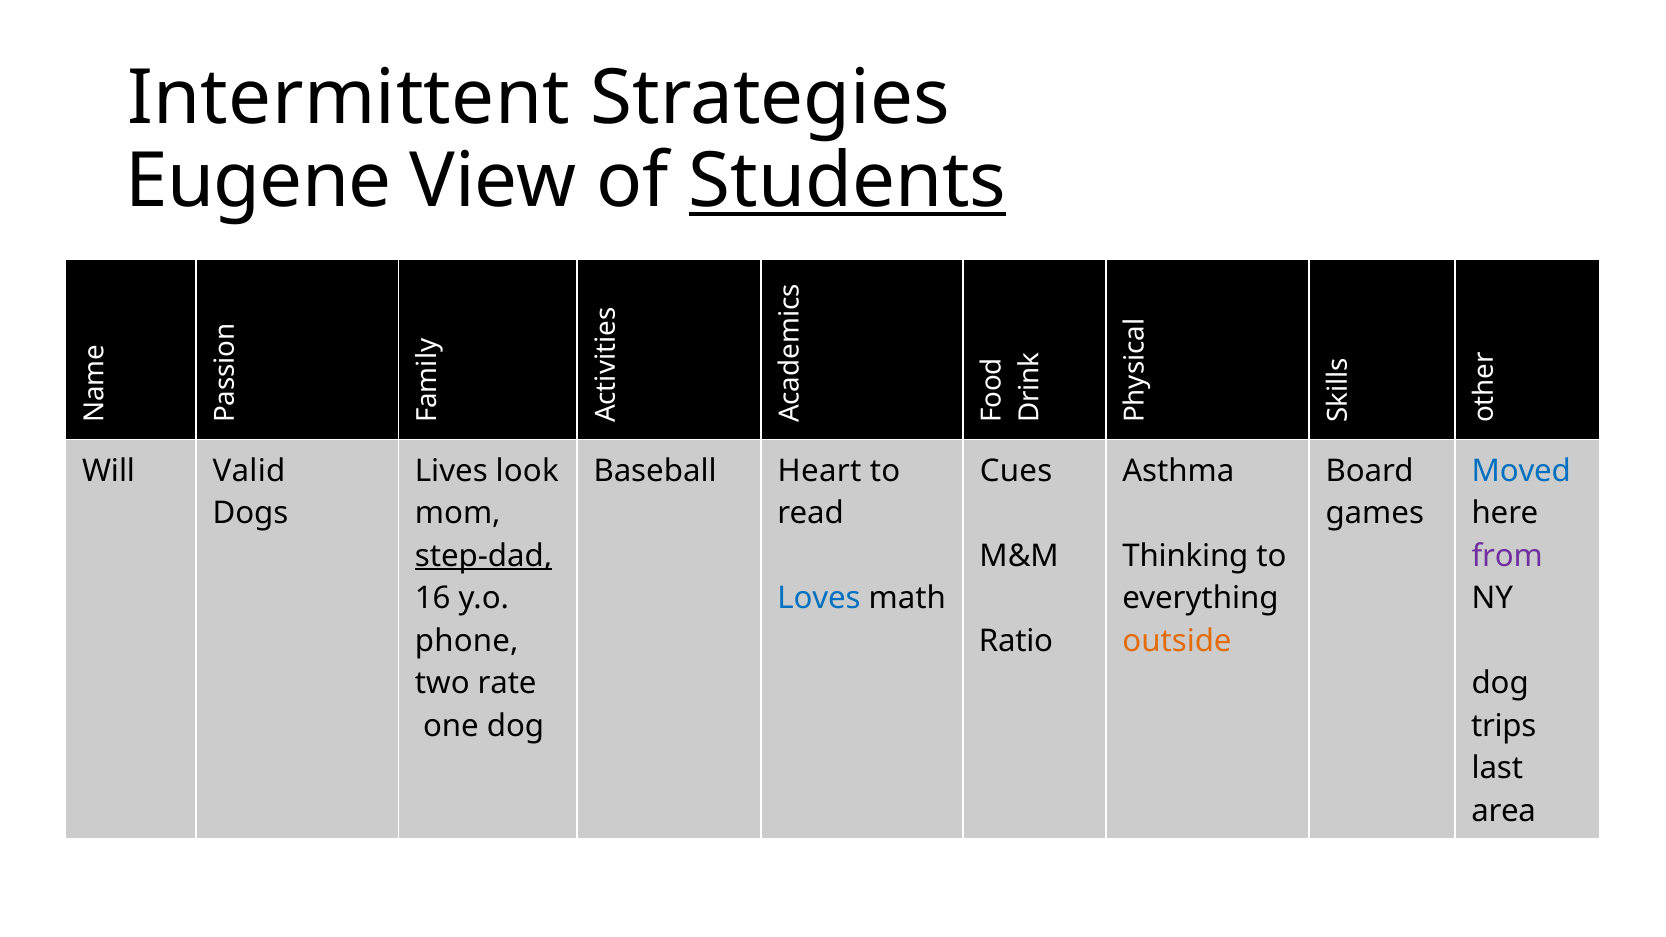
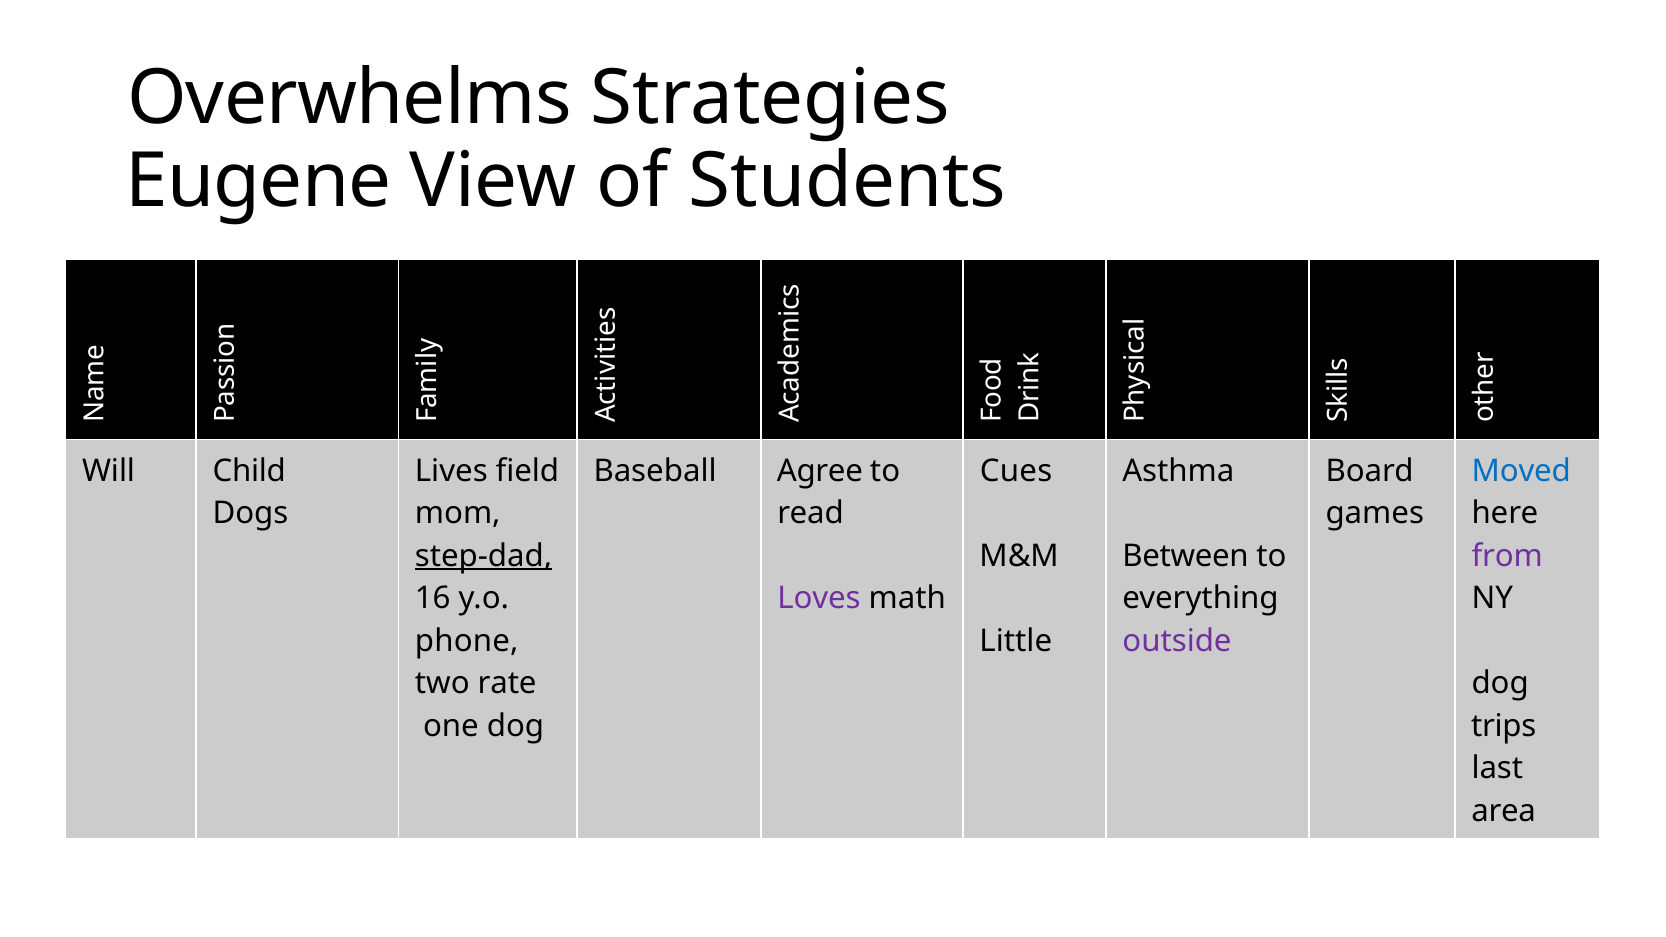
Intermittent: Intermittent -> Overwhelms (349, 99)
Students underline: present -> none (847, 181)
Valid: Valid -> Child (249, 471)
look: look -> field (527, 471)
Heart: Heart -> Agree (820, 471)
Thinking: Thinking -> Between (1186, 556)
Loves colour: blue -> purple (819, 598)
Ratio: Ratio -> Little (1016, 641)
outside colour: orange -> purple (1177, 641)
